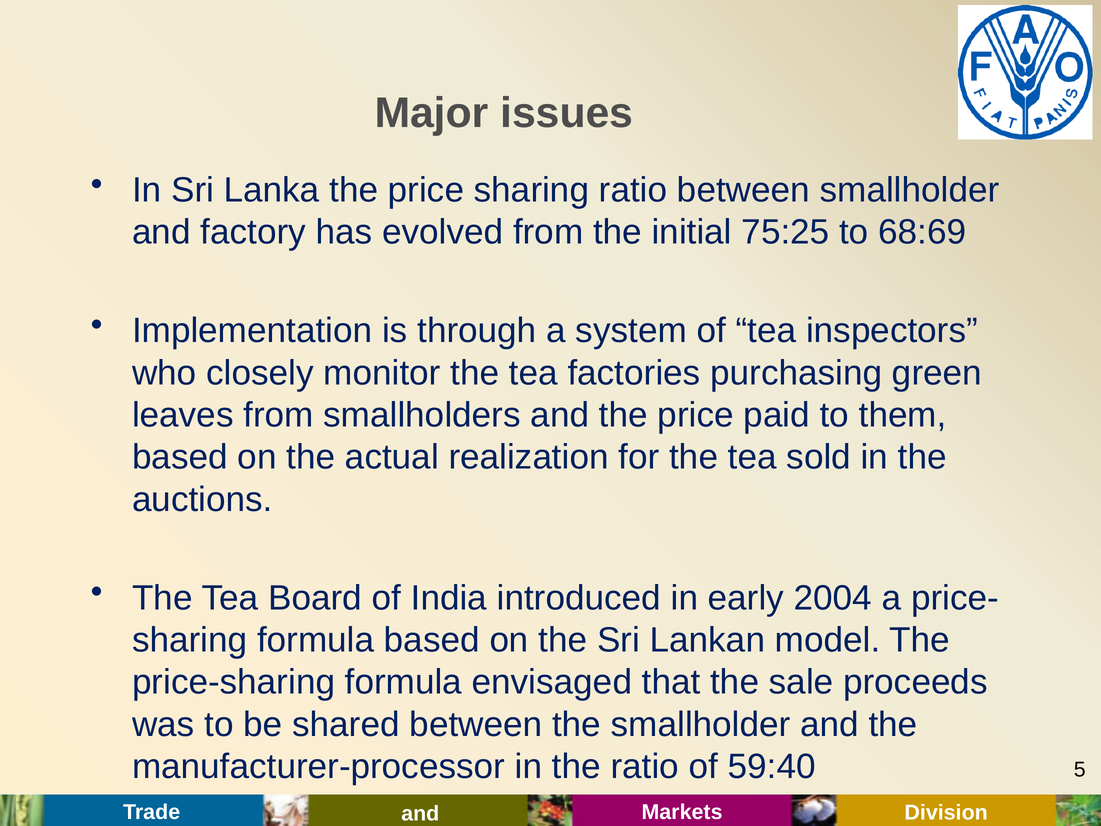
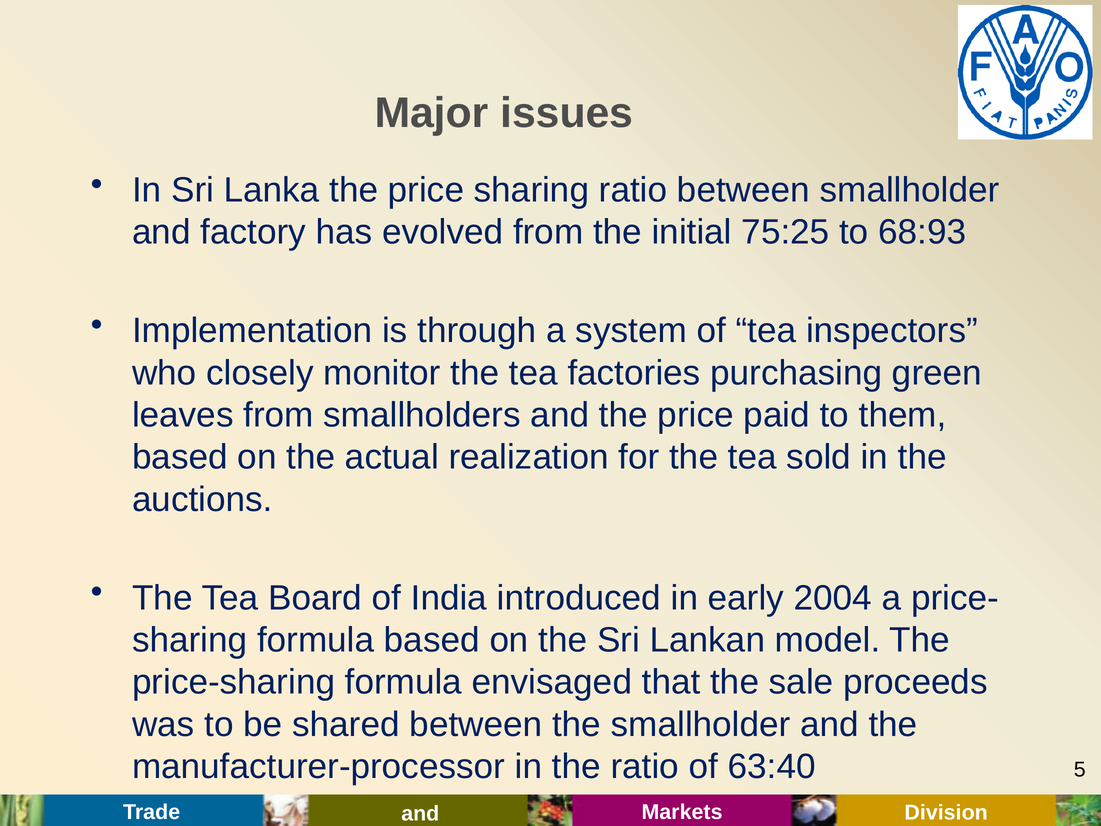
68:69: 68:69 -> 68:93 (922, 232)
59:40: 59:40 -> 63:40 (772, 766)
